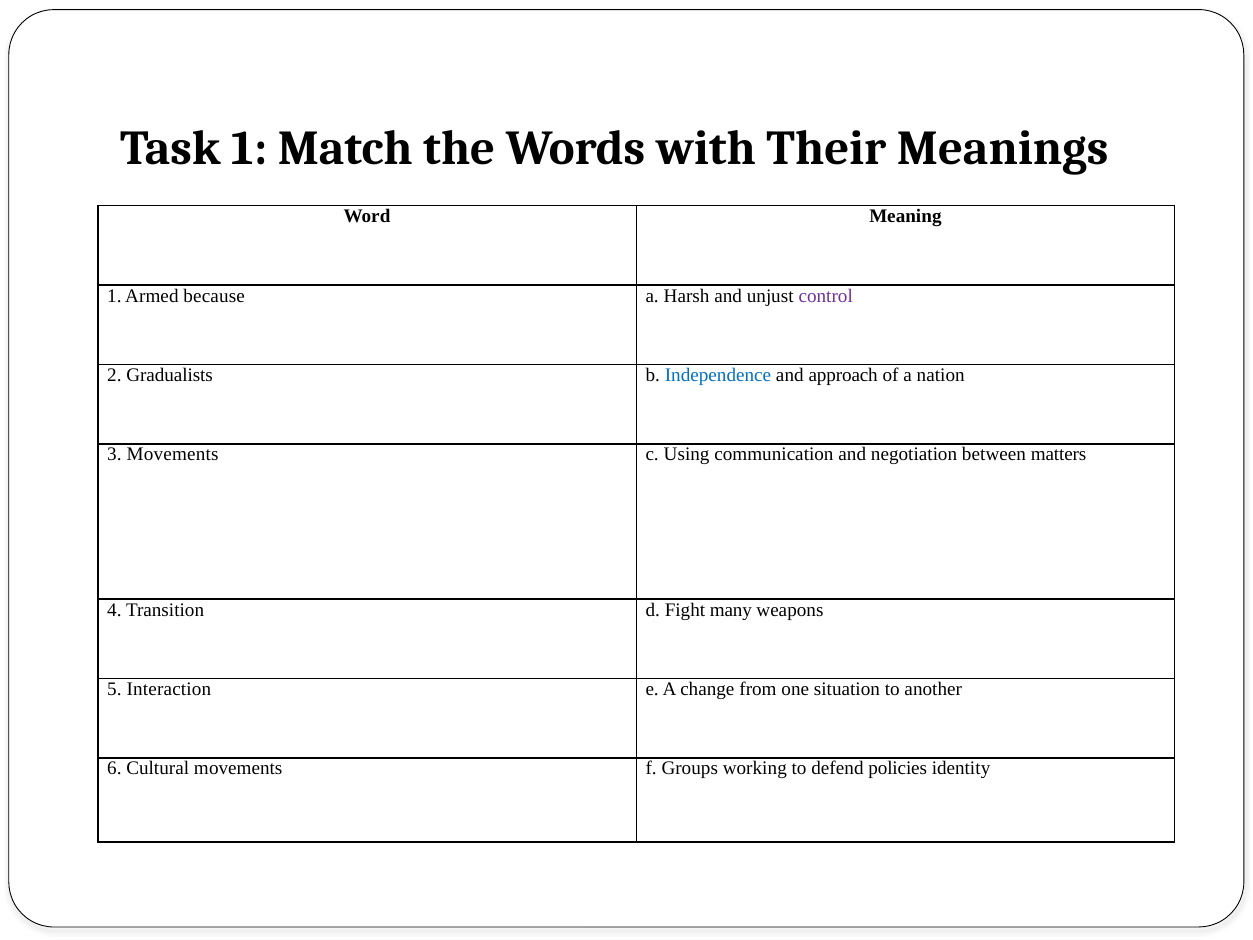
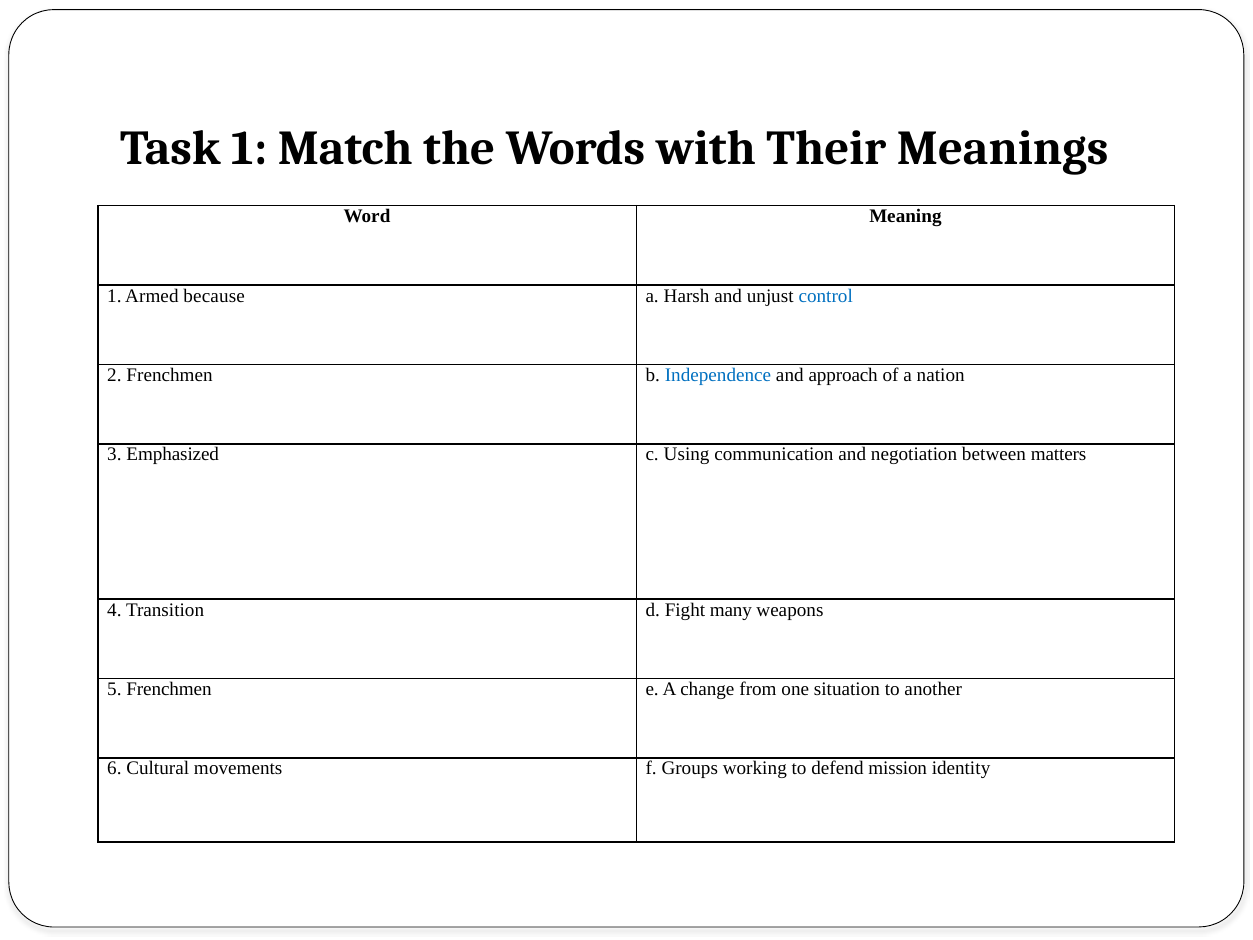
control colour: purple -> blue (826, 296)
2 Gradualists: Gradualists -> Frenchmen (170, 375)
3 Movements: Movements -> Emphasized (173, 454)
5 Interaction: Interaction -> Frenchmen (169, 689)
policies: policies -> mission (898, 768)
